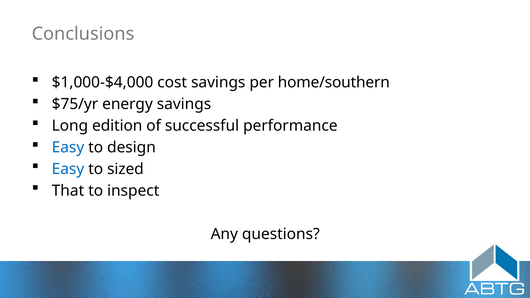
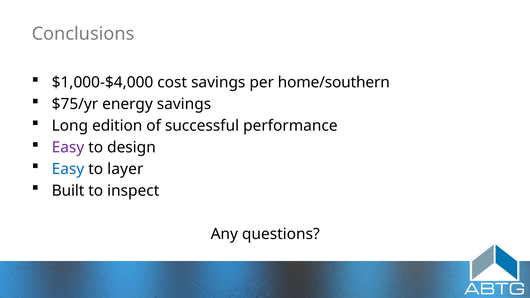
Easy colour: blue -> purple (68, 147)
sized: sized -> layer (125, 169)
That: That -> Built (68, 191)
